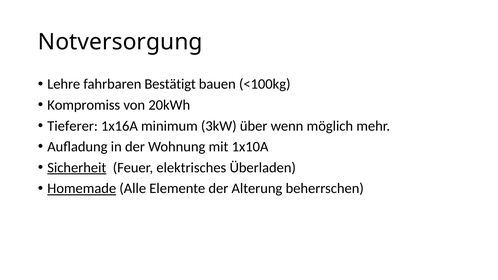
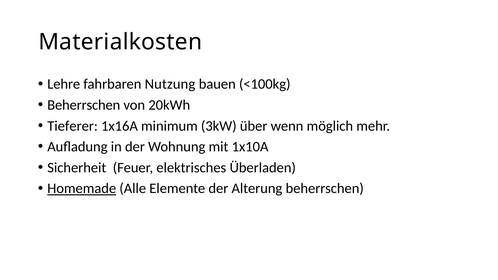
Notversorgung: Notversorgung -> Materialkosten (120, 42)
Bestätigt: Bestätigt -> Nutzung (170, 84)
Kompromiss: Kompromiss -> Beherrschen (84, 105)
Sicherheit underline: present -> none (77, 168)
